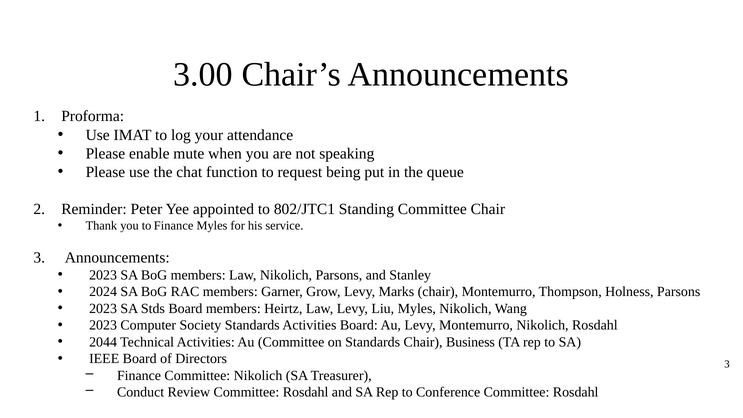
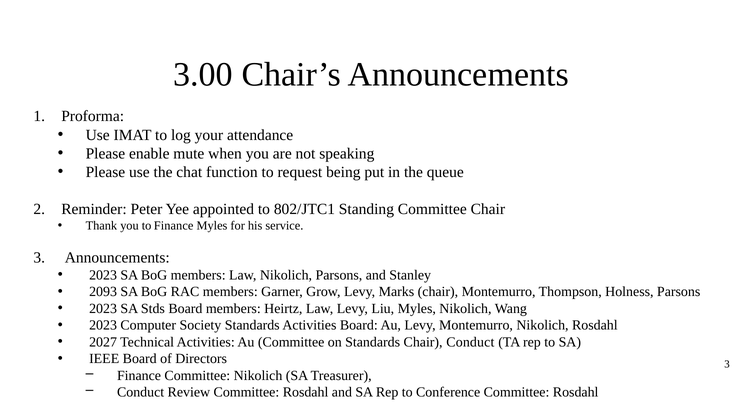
2024: 2024 -> 2093 (103, 292)
2044: 2044 -> 2027 (103, 342)
Chair Business: Business -> Conduct (470, 342)
